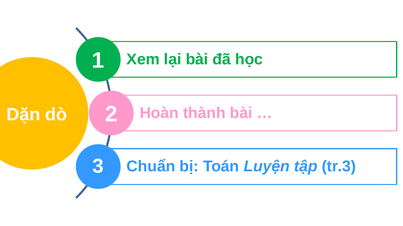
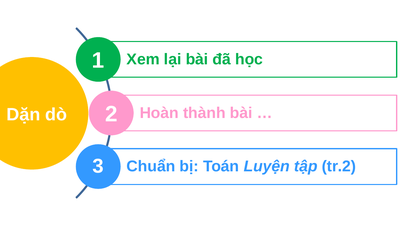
tr.3: tr.3 -> tr.2 (339, 167)
